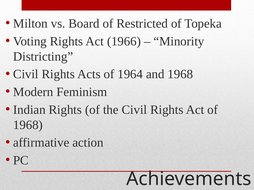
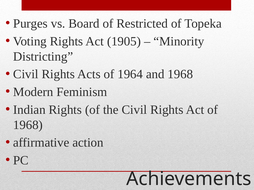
Milton: Milton -> Purges (30, 24)
1966: 1966 -> 1905 (124, 41)
